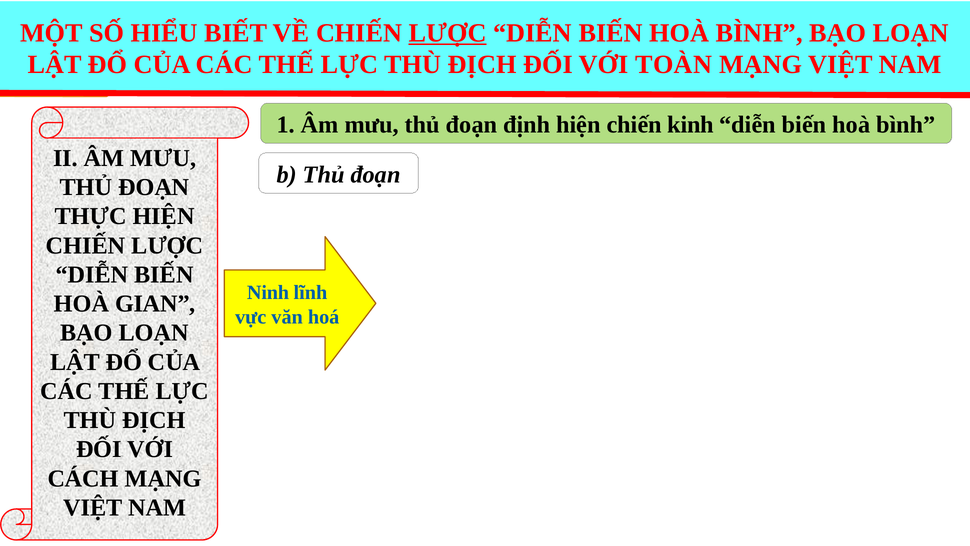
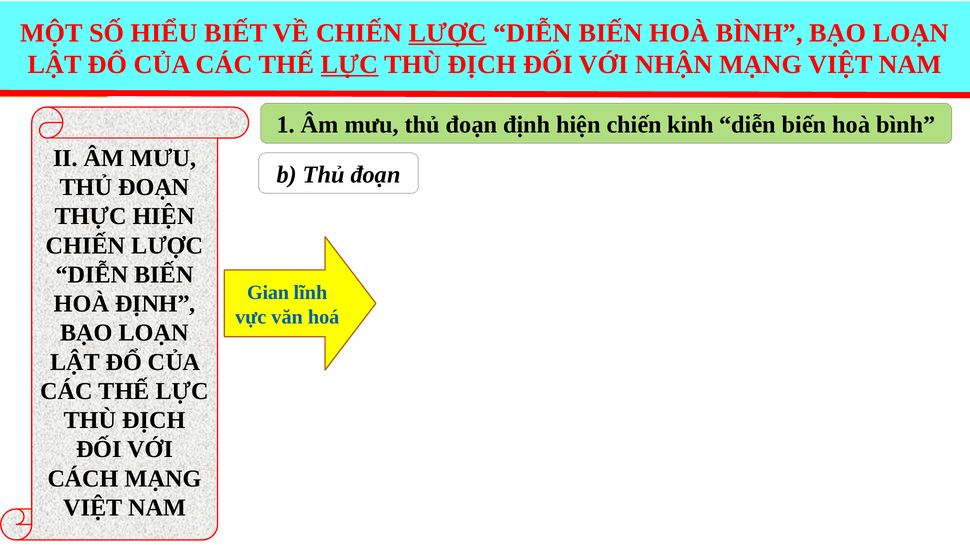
LỰC underline: none -> present (350, 65)
TOÀN: TOÀN -> NHẬN (674, 65)
Ninh: Ninh -> Gian (268, 292)
HOÀ GIAN: GIAN -> ĐỊNH (155, 304)
